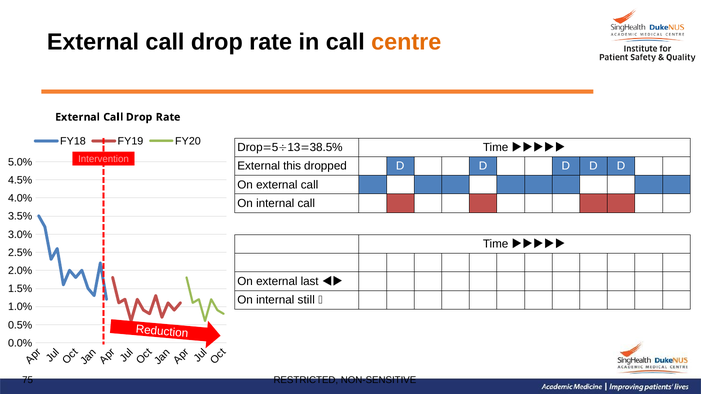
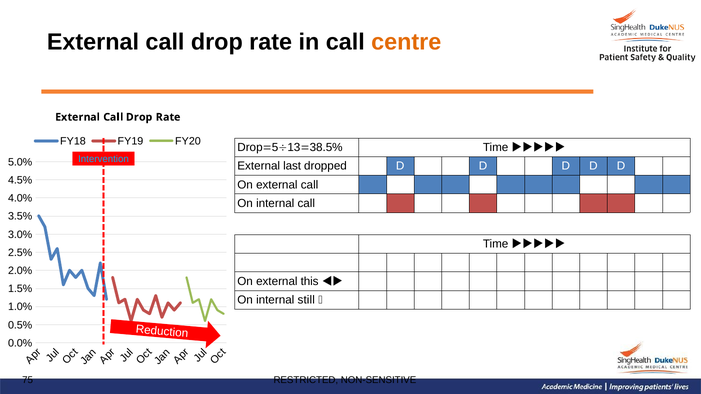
Intervention colour: pink -> light blue (103, 159)
this: this -> last (292, 166)
last: last -> this (310, 281)
